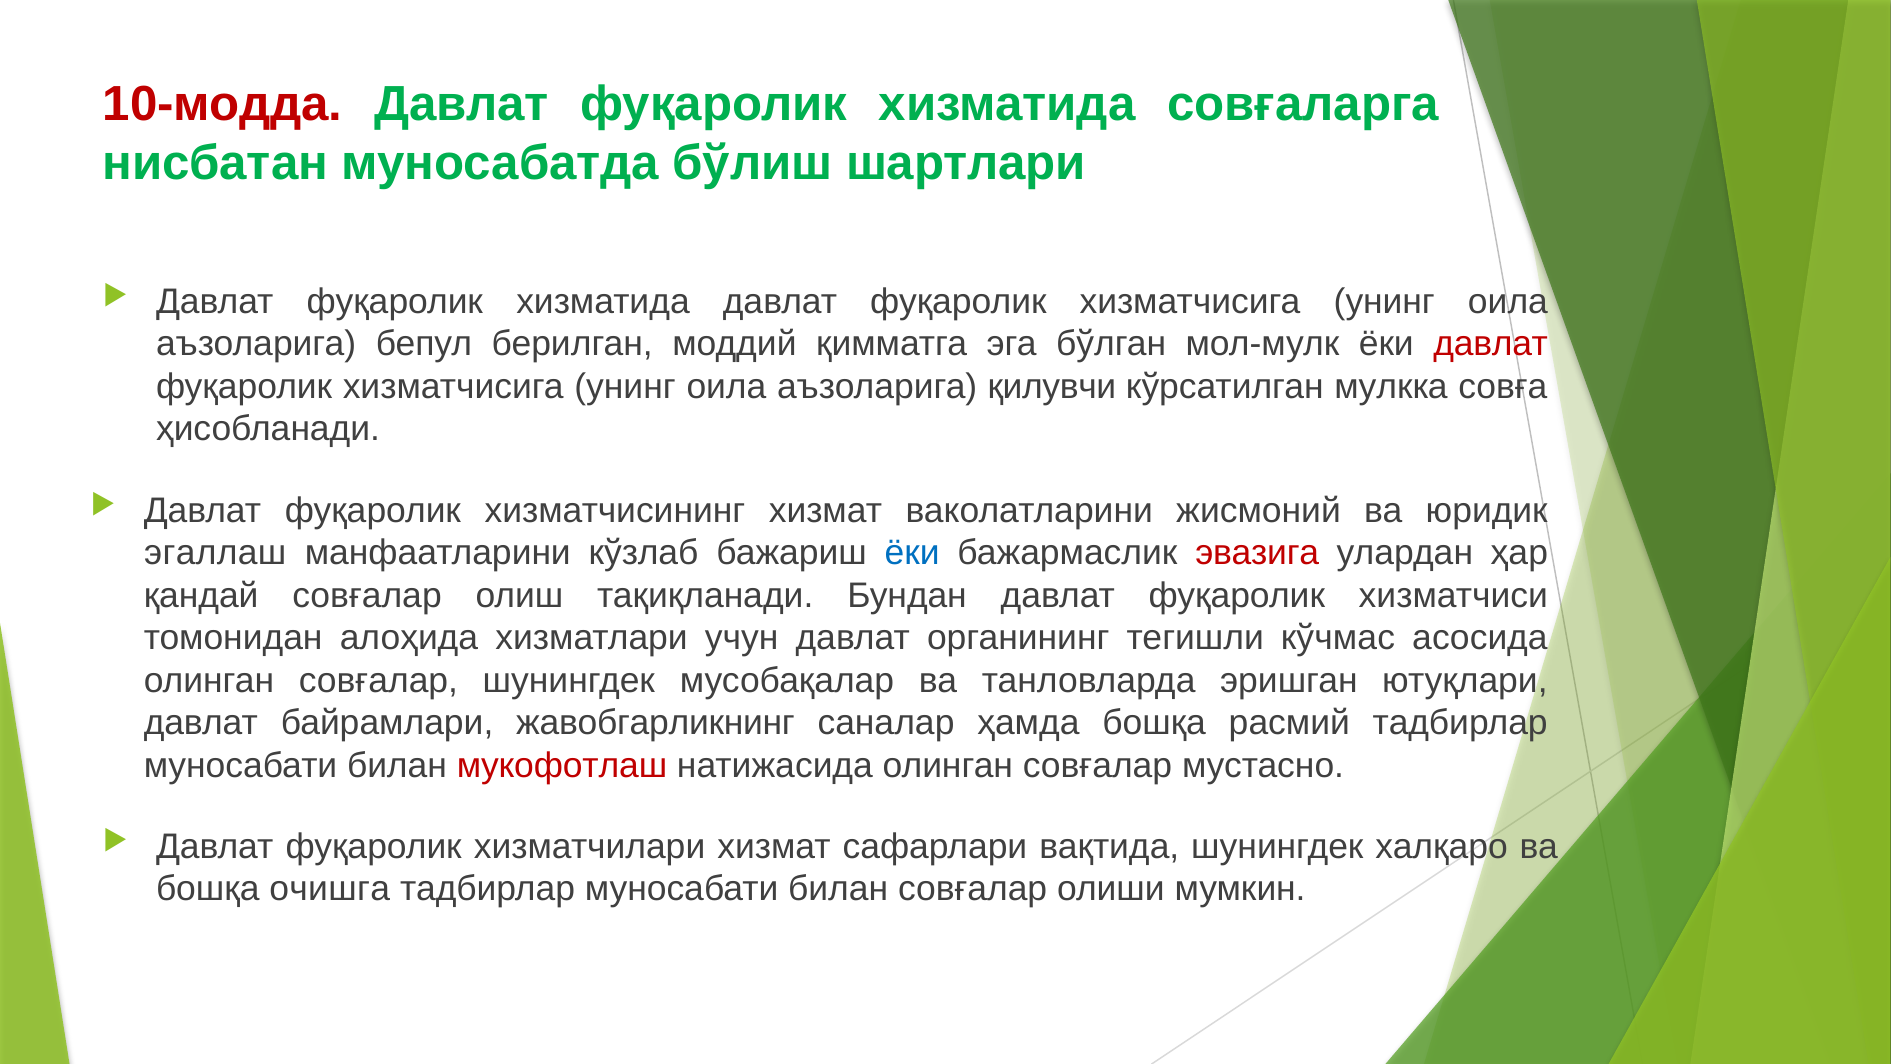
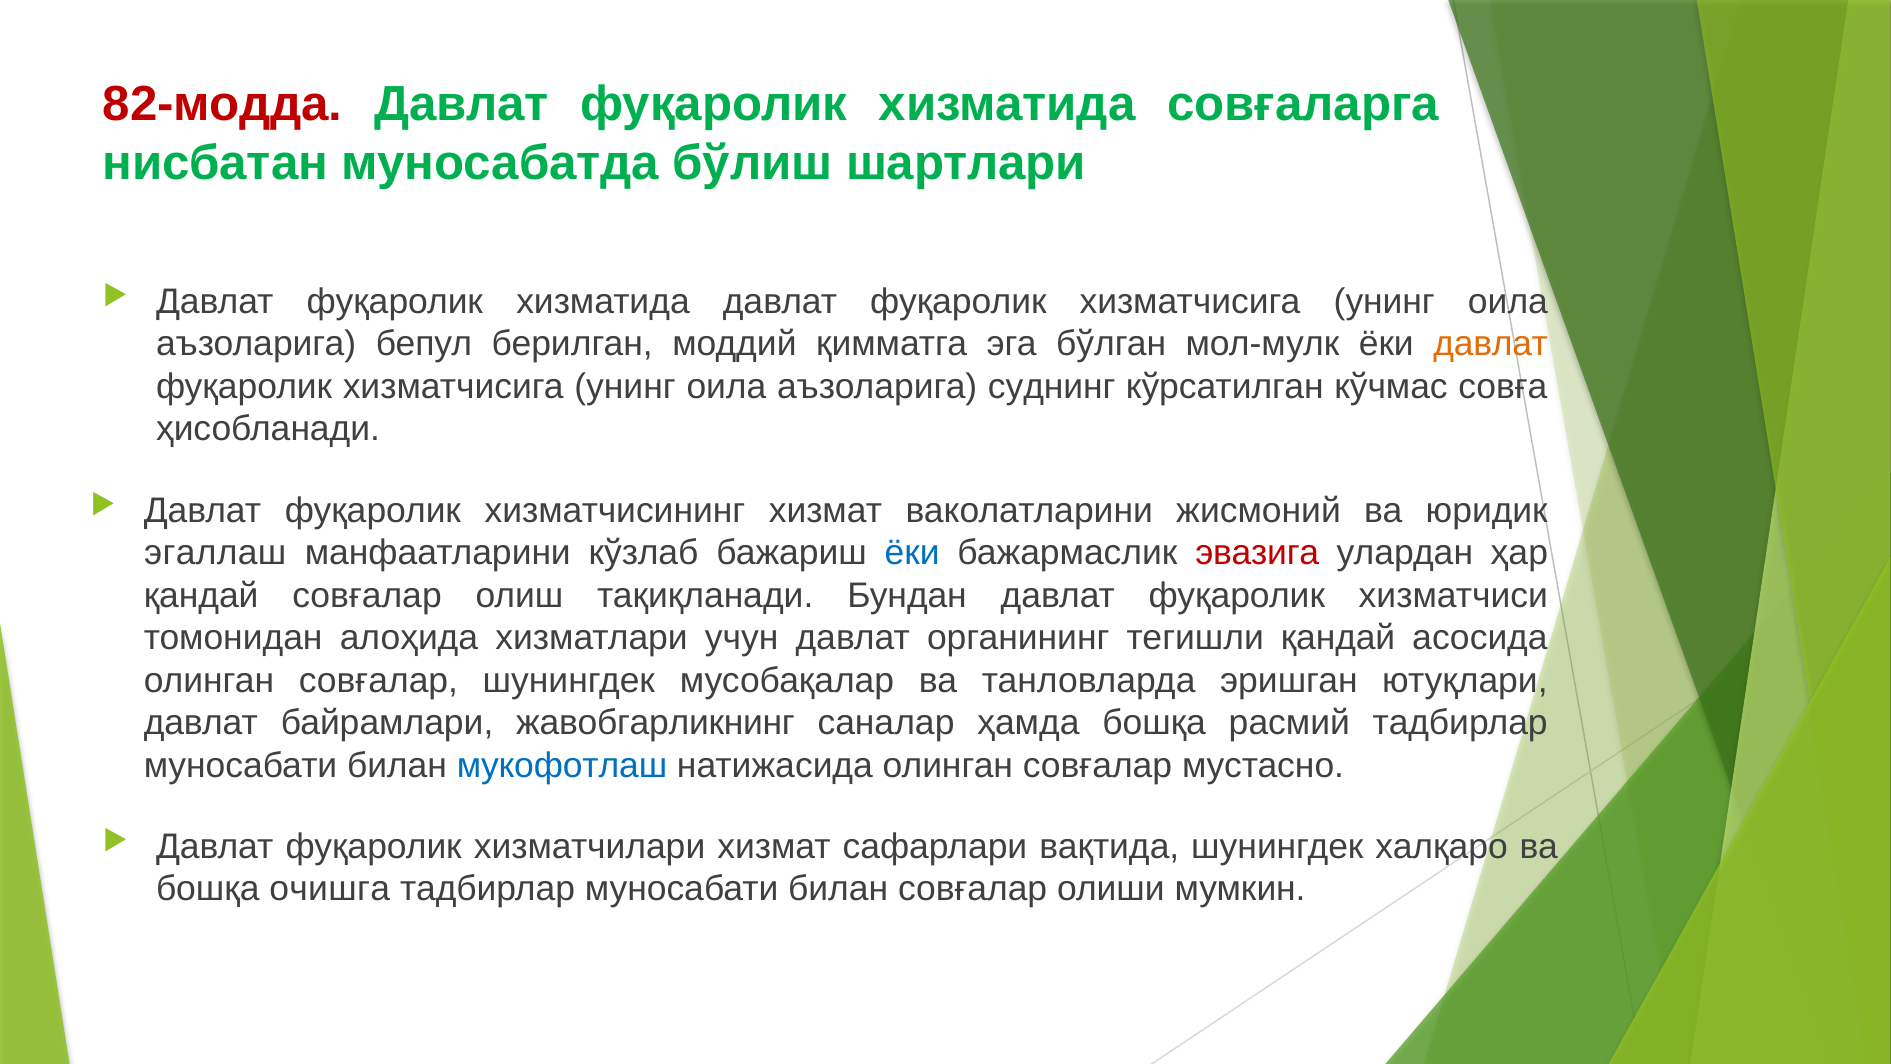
10-модда: 10-модда -> 82-модда (223, 104)
давлат colour: red -> orange (1491, 344)
қилувчи: қилувчи -> суднинг (1052, 386)
мулкка: мулкка -> кўчмас (1391, 386)
тегишли кўчмас: кўчмас -> қандай (1338, 638)
мукофотлаш colour: red -> blue (562, 765)
